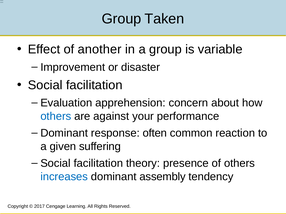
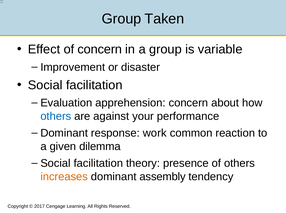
of another: another -> concern (100, 50)
often: often -> work (155, 133)
suffering: suffering -> dilemma (100, 147)
increases colour: blue -> orange (64, 177)
